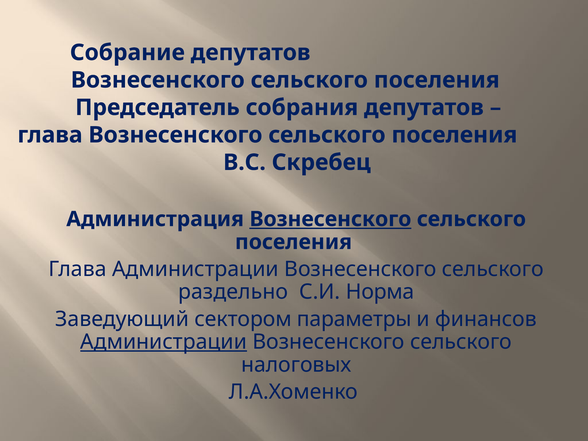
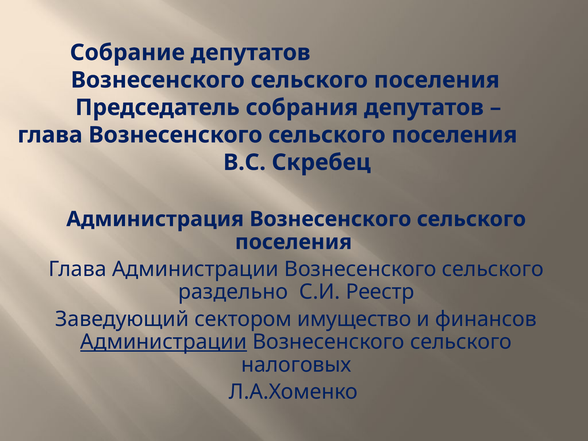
Вознесенского underline: present -> none (330, 219)
Норма: Норма -> Реестр (380, 292)
параметры: параметры -> имущество (354, 319)
